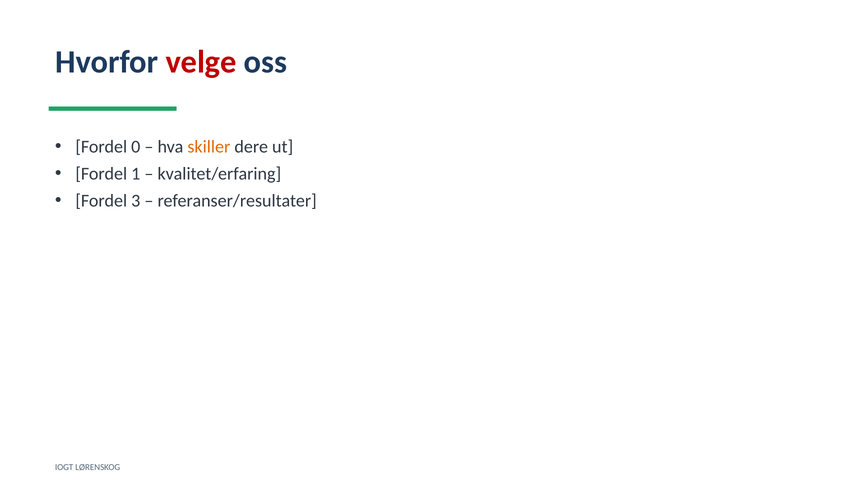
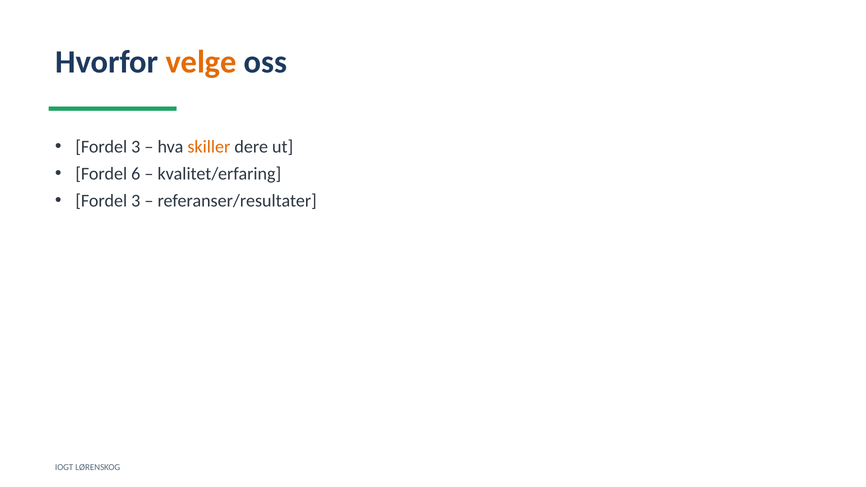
velge colour: red -> orange (201, 62)
0: 0 -> 3 (136, 147)
1: 1 -> 6 (136, 174)
